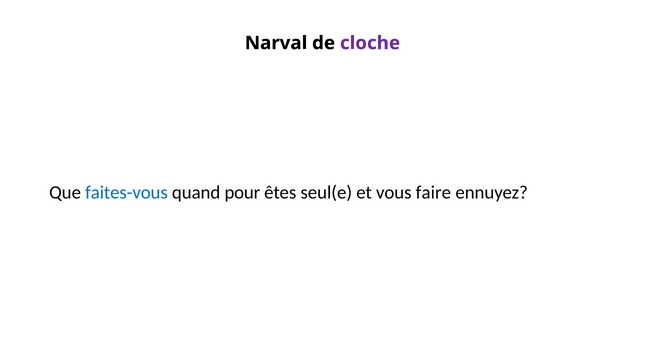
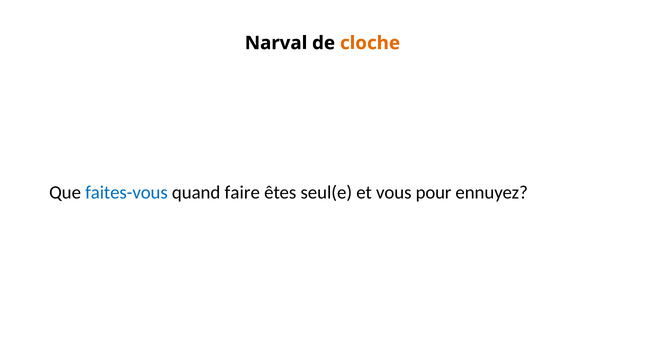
cloche colour: purple -> orange (370, 43)
pour: pour -> faire (242, 192)
faire: faire -> pour (434, 192)
